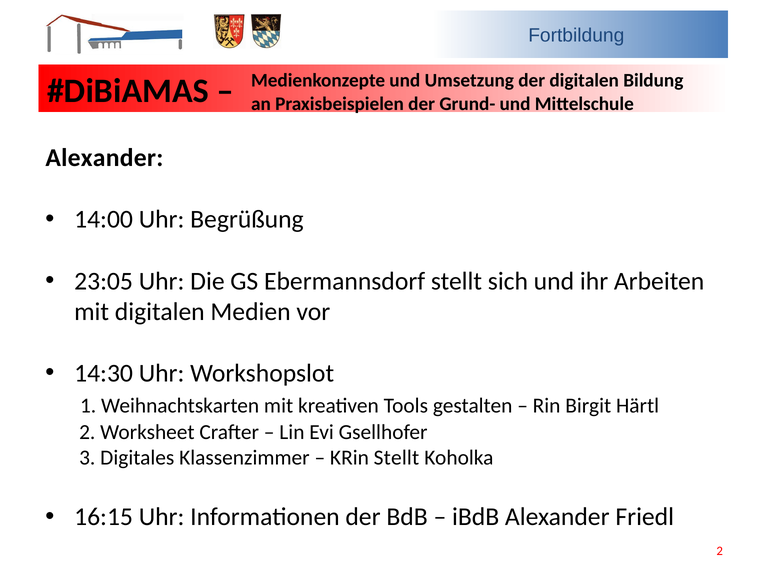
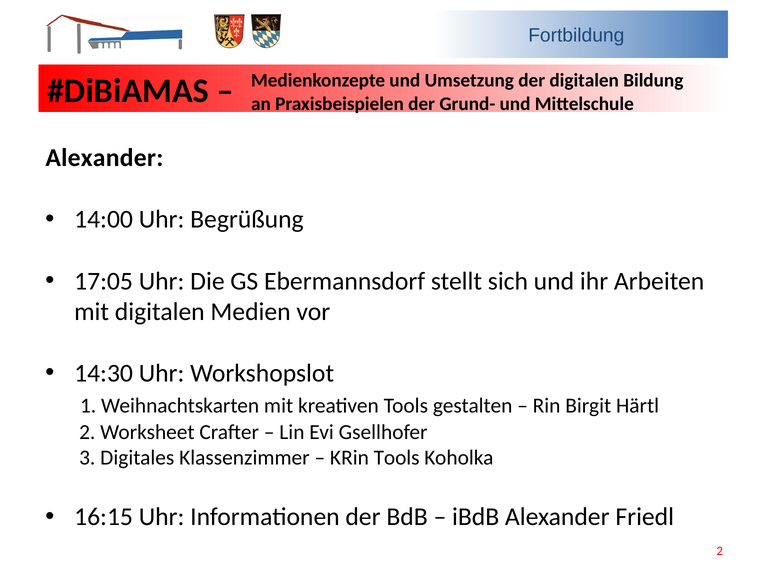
23:05: 23:05 -> 17:05 (104, 281)
KRin Stellt: Stellt -> Tools (397, 458)
